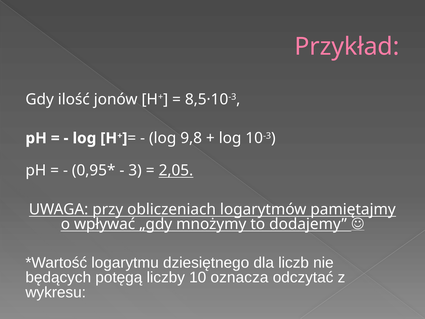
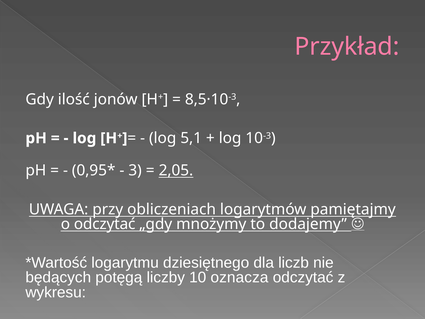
9,8: 9,8 -> 5,1 (191, 138)
o wpływać: wpływać -> odczytać (105, 224)
